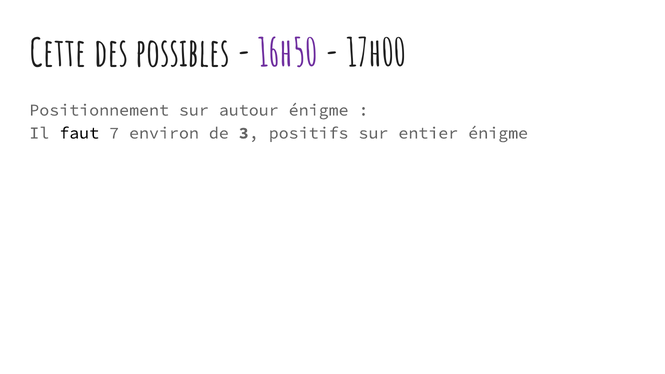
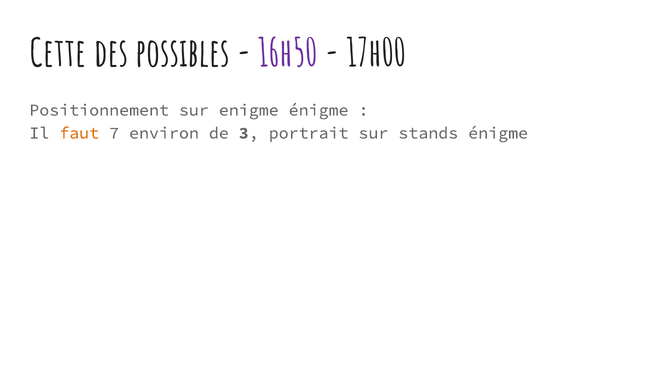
autour: autour -> enigme (249, 110)
faut colour: black -> orange (79, 133)
positifs: positifs -> portrait (309, 133)
entier: entier -> stands (428, 133)
